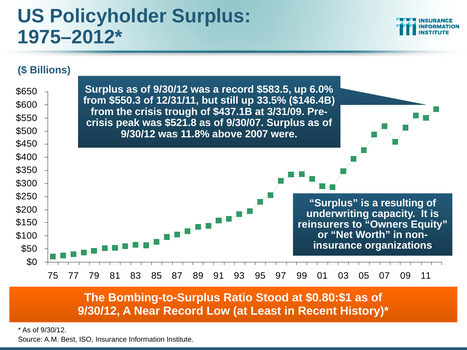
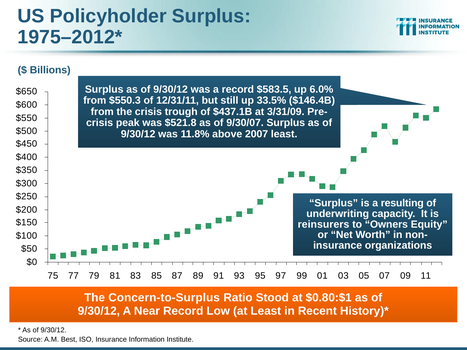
2007 were: were -> least (284, 134)
Bombing-to-Surplus: Bombing-to-Surplus -> Concern-to-Surplus (164, 298)
